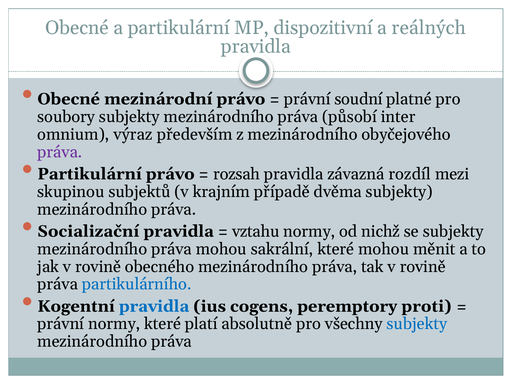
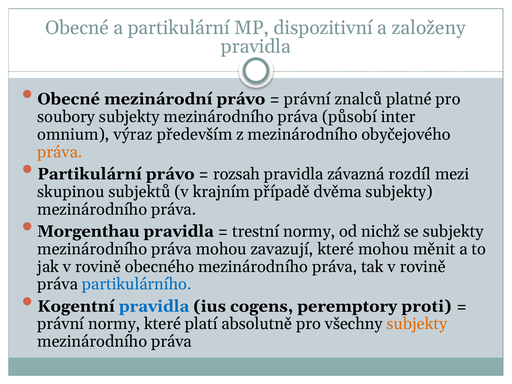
reálných: reálných -> založeny (429, 28)
soudní: soudní -> znalců (358, 99)
práva colour: purple -> orange (60, 152)
Socializační: Socializační -> Morgenthau (88, 231)
vztahu: vztahu -> trestní (256, 231)
sakrální: sakrální -> zavazují (282, 249)
subjekty colour: blue -> orange (417, 324)
